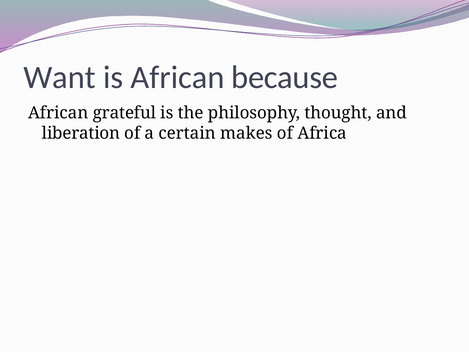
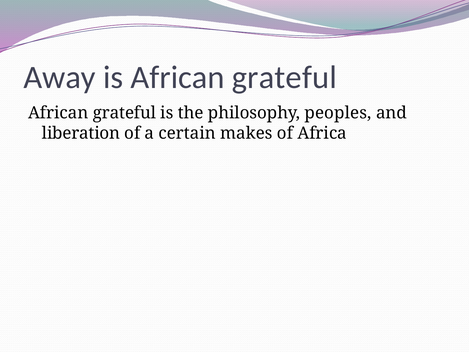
Want: Want -> Away (60, 77)
is African because: because -> grateful (284, 77)
thought: thought -> peoples (338, 113)
